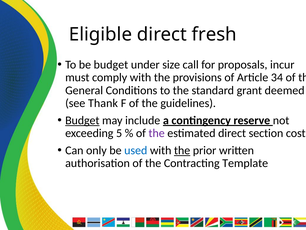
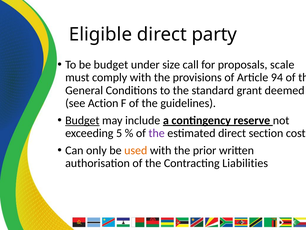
fresh: fresh -> party (214, 34)
incur: incur -> scale (282, 64)
34: 34 -> 94 (277, 77)
Thank: Thank -> Action (103, 103)
used colour: blue -> orange (136, 150)
the underline: present -> none (182, 150)
Template: Template -> Liabilities (245, 163)
